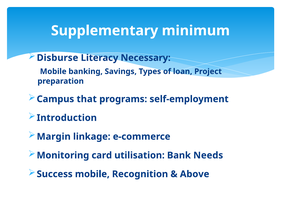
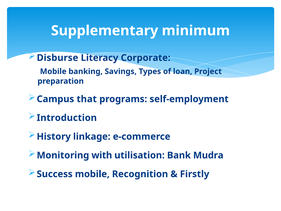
Necessary: Necessary -> Corporate (146, 58)
Margin: Margin -> History (54, 136)
card: card -> with (102, 155)
Needs: Needs -> Mudra (208, 155)
Above: Above -> Firstly (195, 174)
